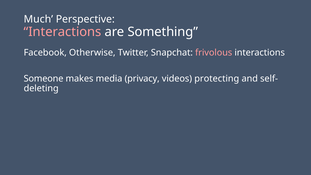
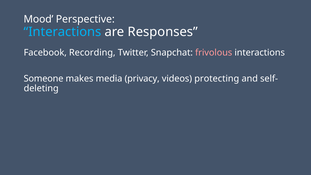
Much: Much -> Mood (38, 19)
Interactions colour: pink -> light blue (63, 32)
Something: Something -> Responses (163, 32)
Otherwise: Otherwise -> Recording (92, 53)
